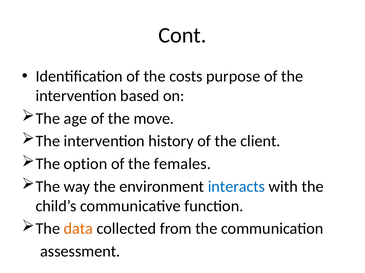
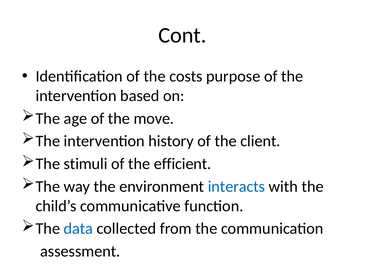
option: option -> stimuli (86, 164)
females: females -> efficient (183, 164)
data colour: orange -> blue (78, 229)
